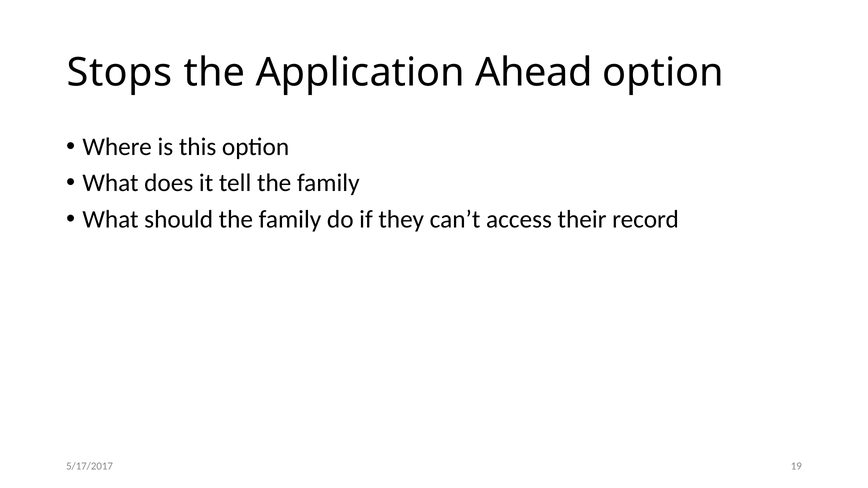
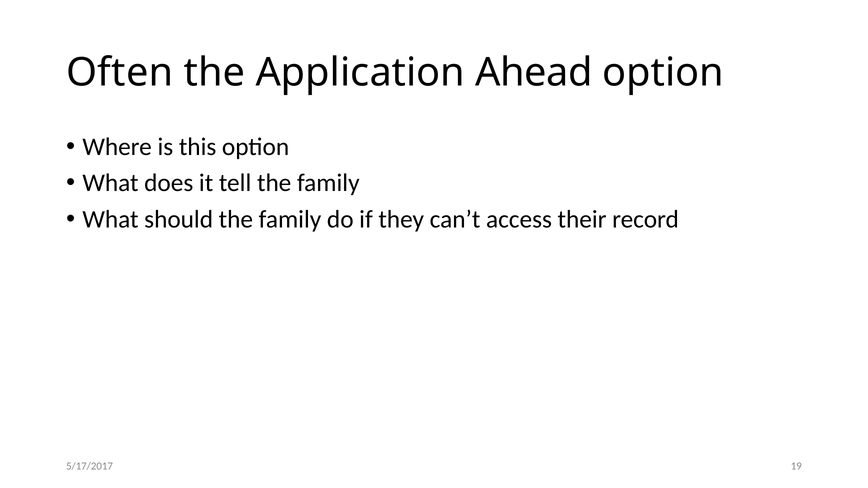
Stops: Stops -> Often (120, 73)
